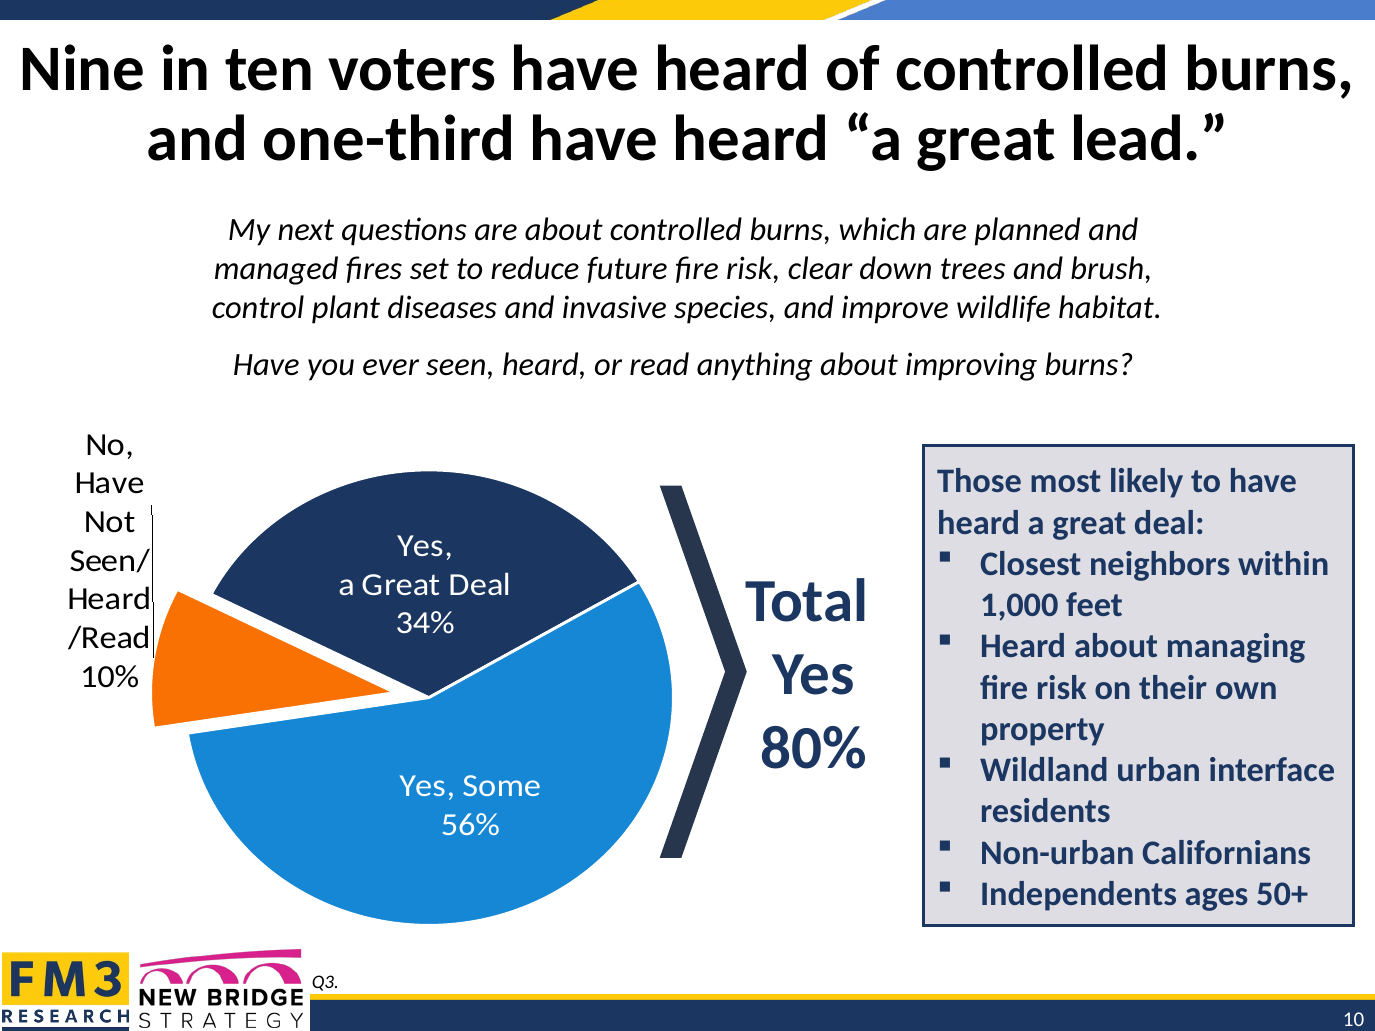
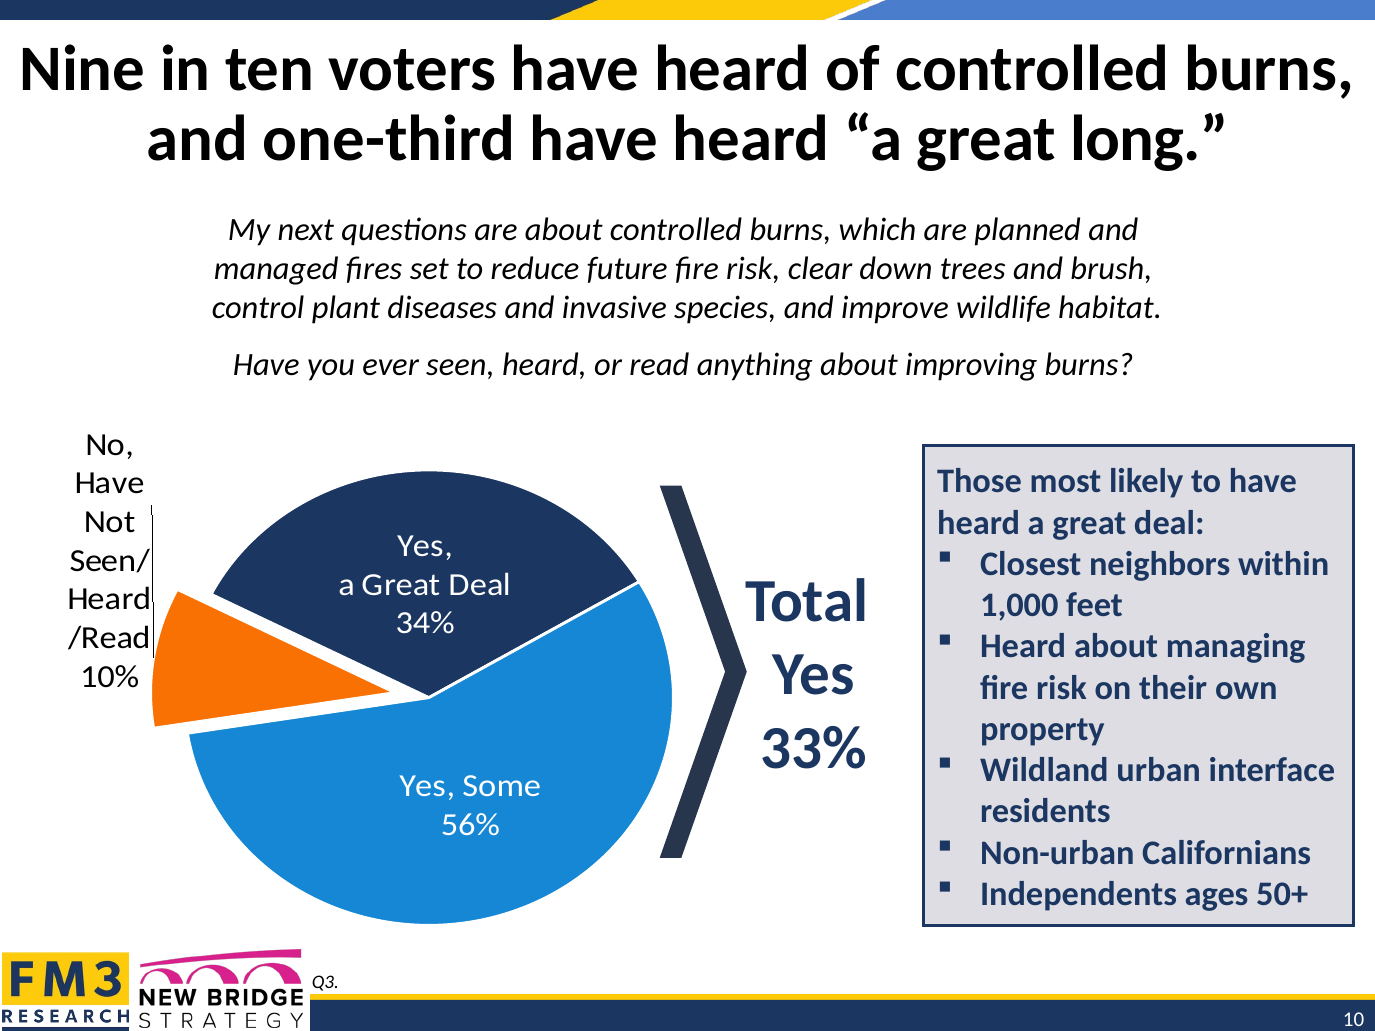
lead: lead -> long (1149, 139)
80%: 80% -> 33% (814, 748)
